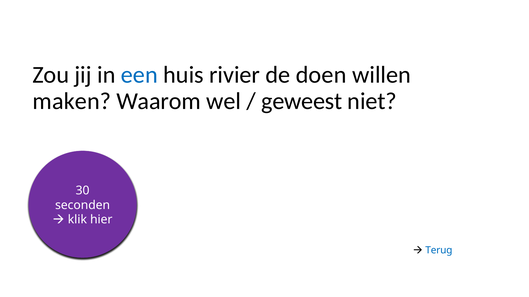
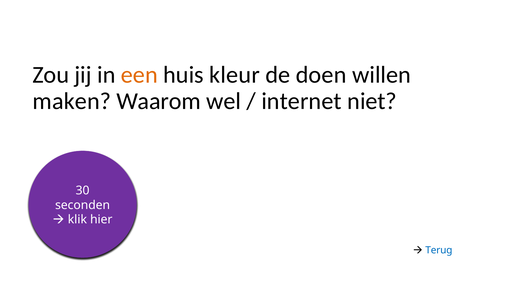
een colour: blue -> orange (139, 75)
rivier: rivier -> kleur (234, 75)
geweest: geweest -> internet (302, 101)
